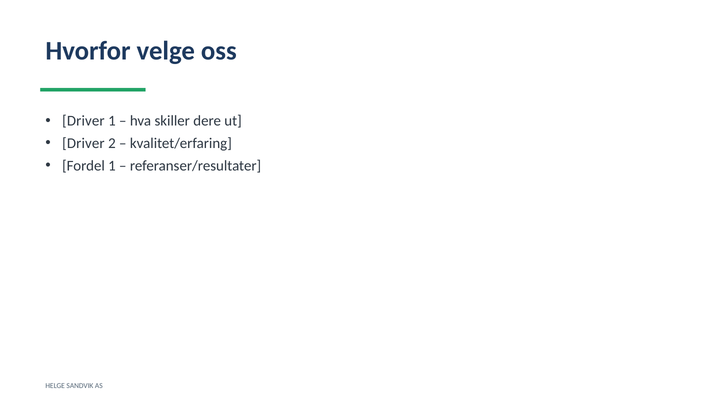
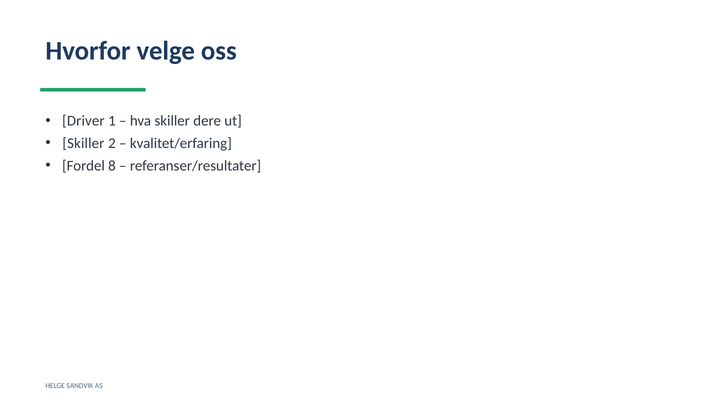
Driver: Driver -> Skiller (83, 143)
Fordel 1: 1 -> 8 (112, 166)
